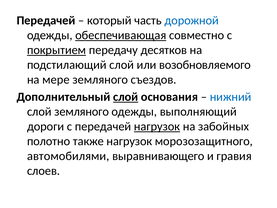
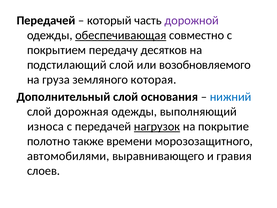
дорожной colour: blue -> purple (192, 20)
покрытием underline: present -> none (57, 50)
мере: мере -> груза (56, 80)
съездов: съездов -> которая (154, 80)
слой underline: present -> none (126, 97)
слой земляного: земляного -> дорожная (82, 112)
дороги: дороги -> износа (46, 126)
забойных: забойных -> покрытие (224, 126)
также нагрузок: нагрузок -> времени (129, 141)
